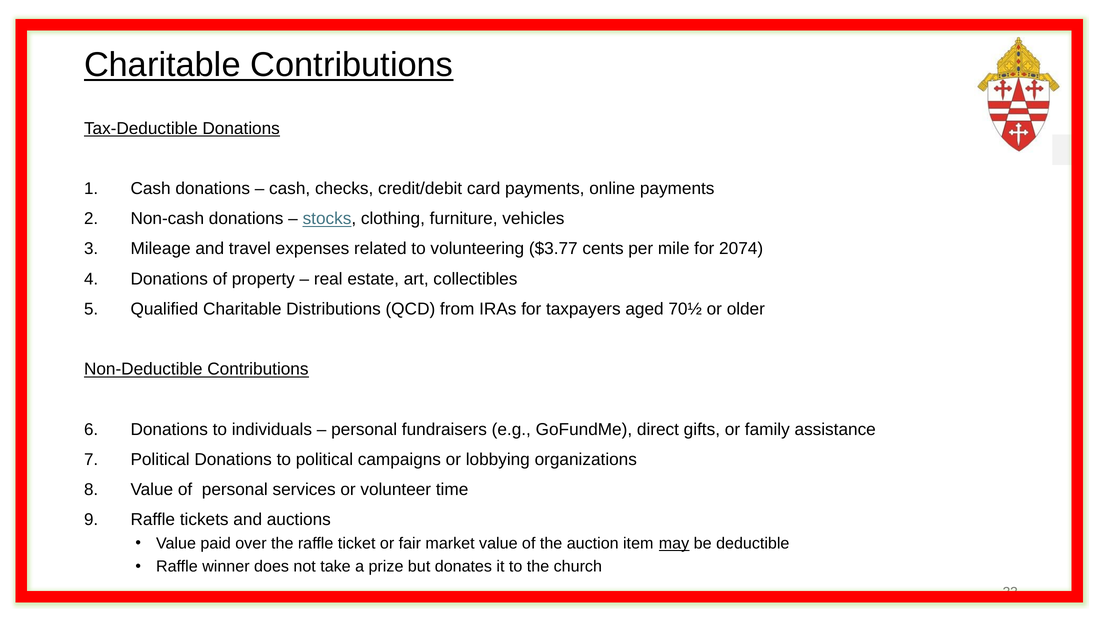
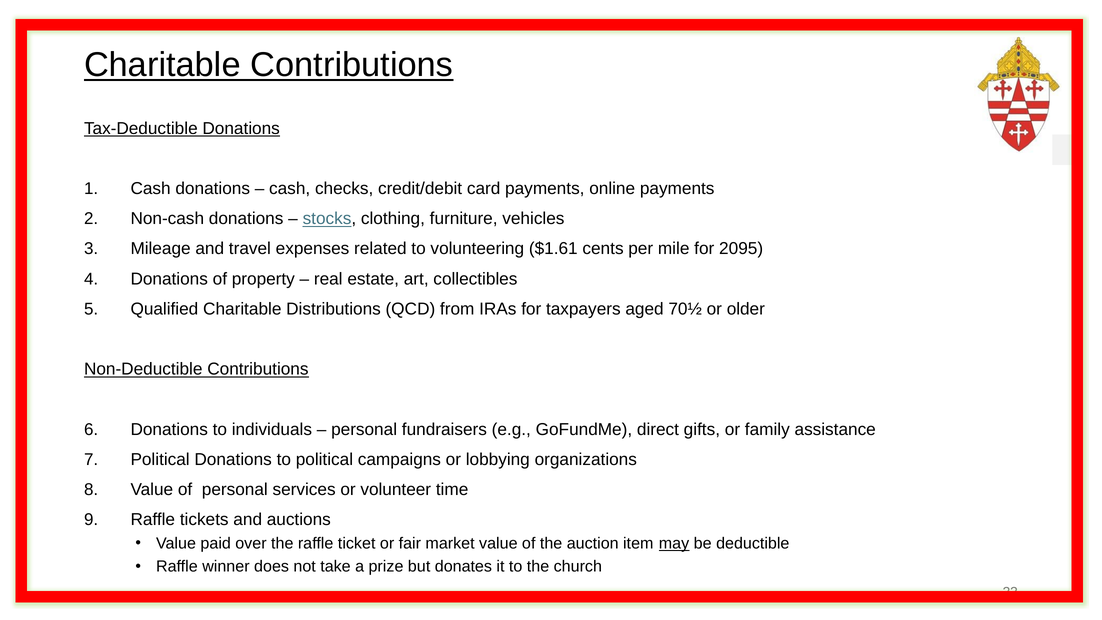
$3.77: $3.77 -> $1.61 (553, 249)
2074: 2074 -> 2095 (741, 249)
